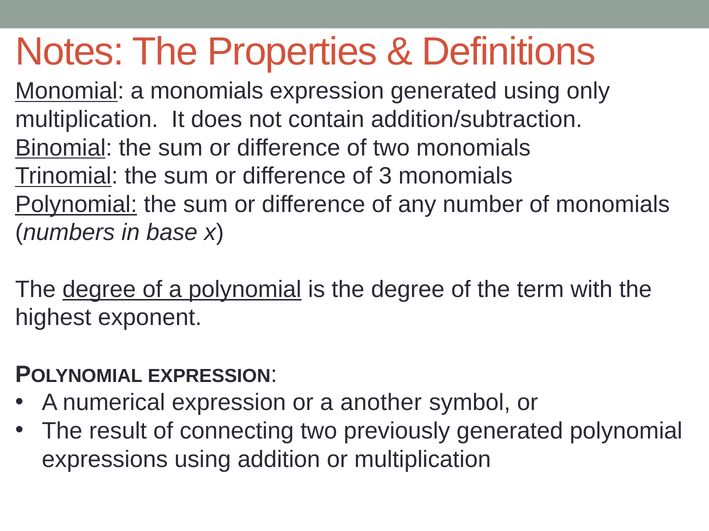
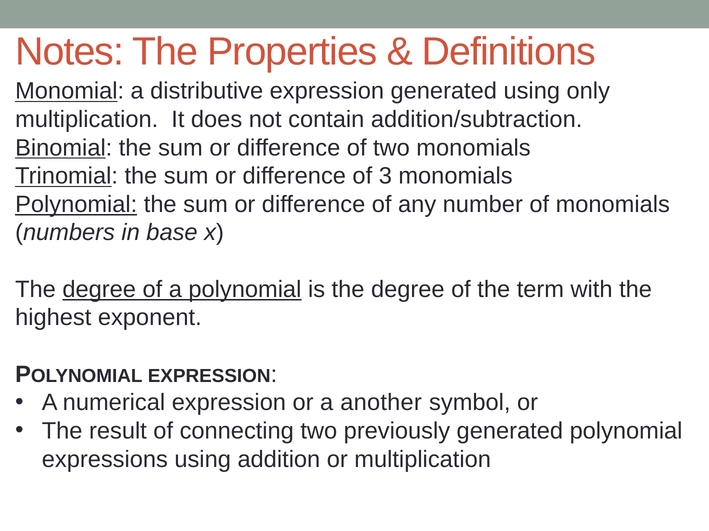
a monomials: monomials -> distributive (207, 91)
